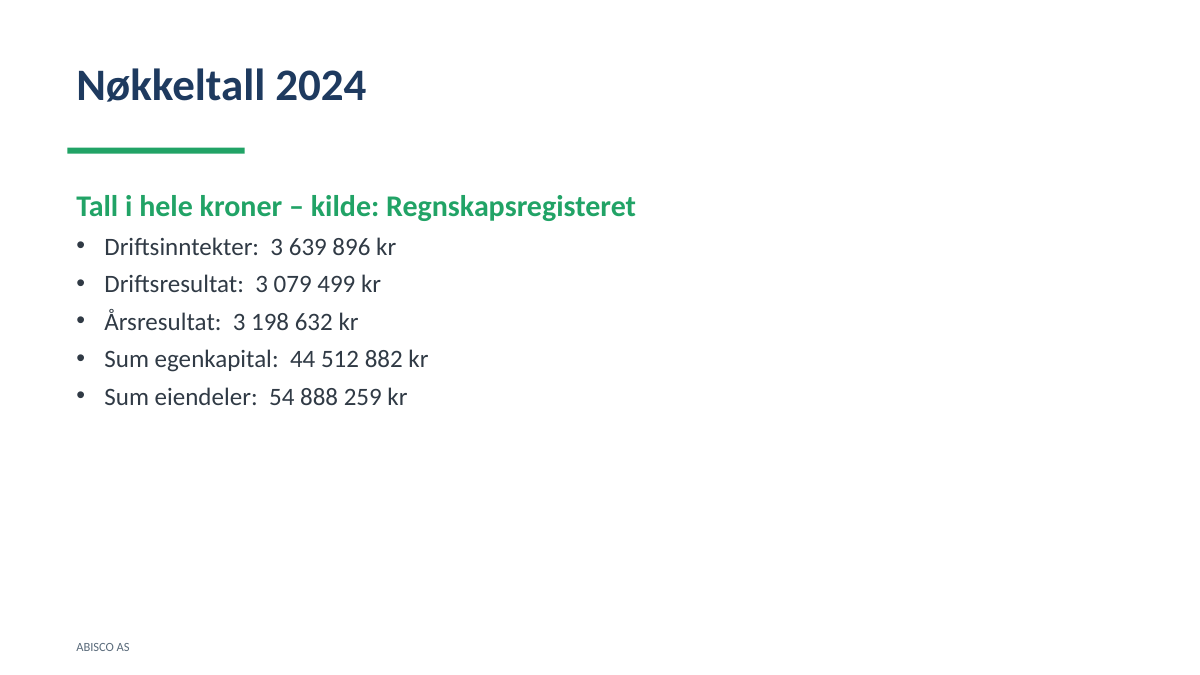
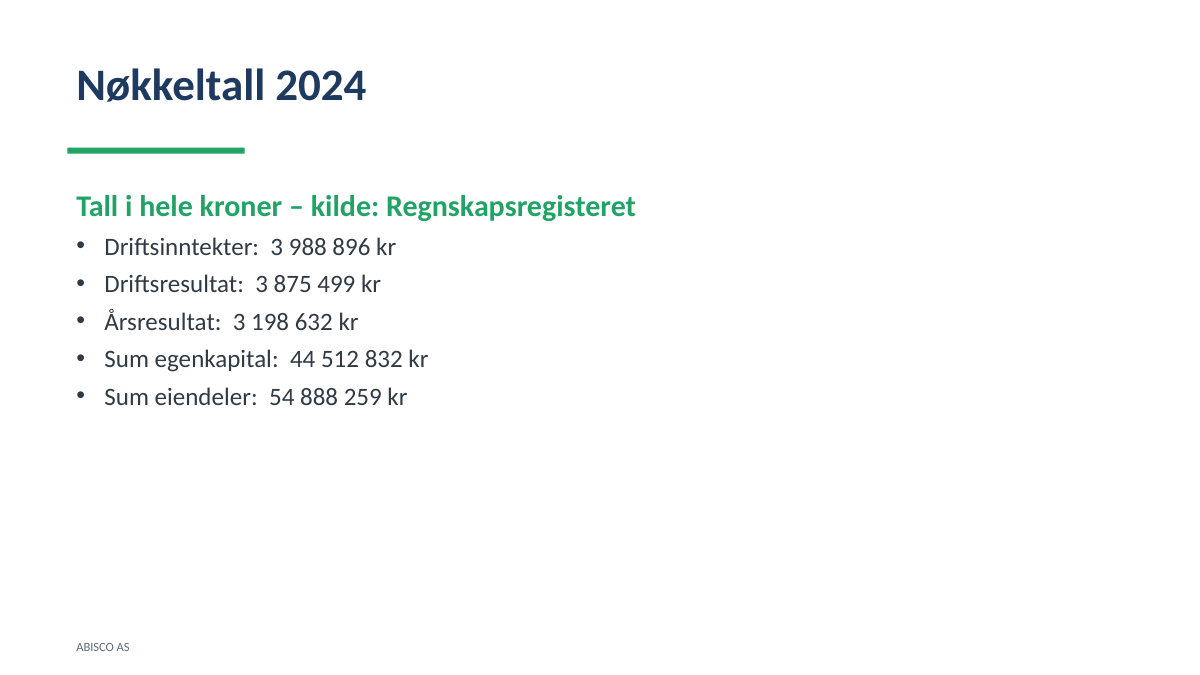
639: 639 -> 988 (308, 247)
079: 079 -> 875 (293, 284)
882: 882 -> 832 (384, 359)
